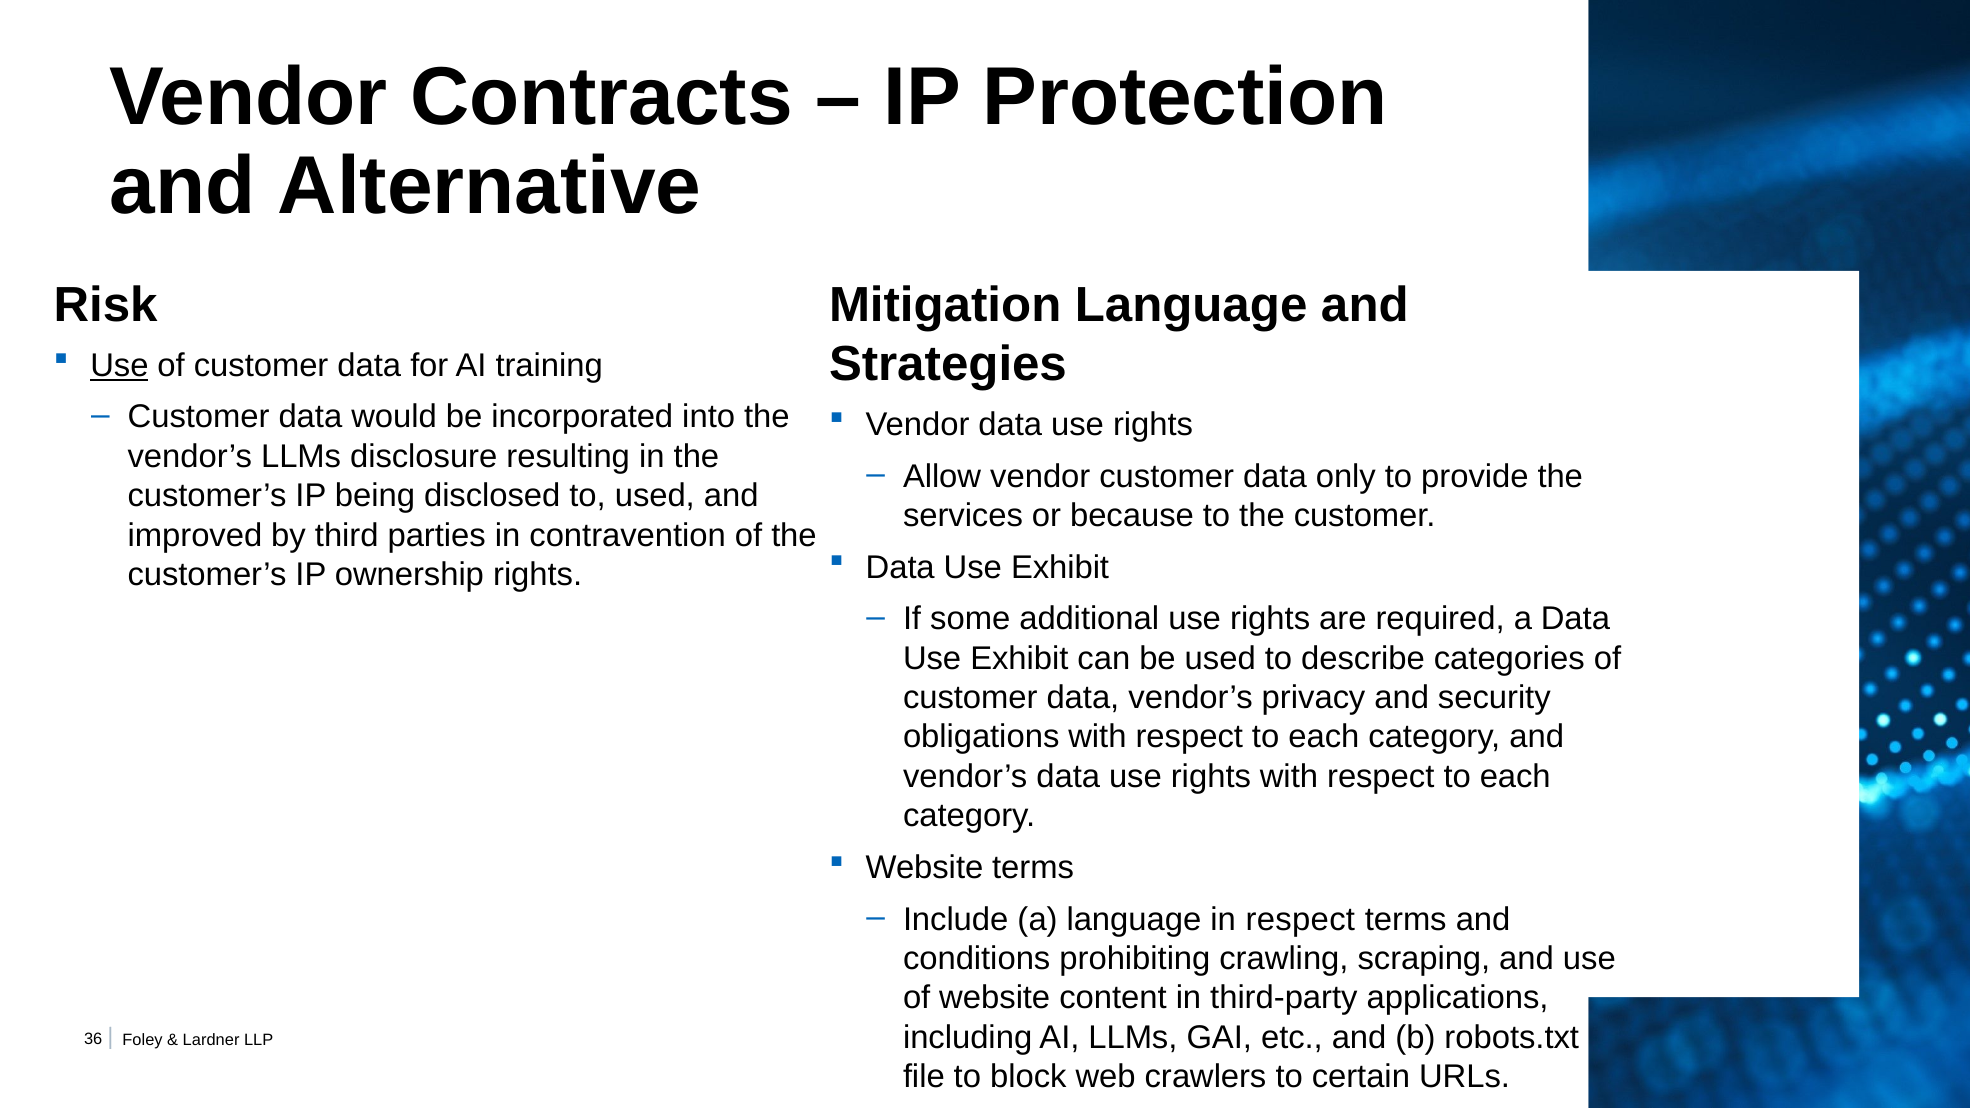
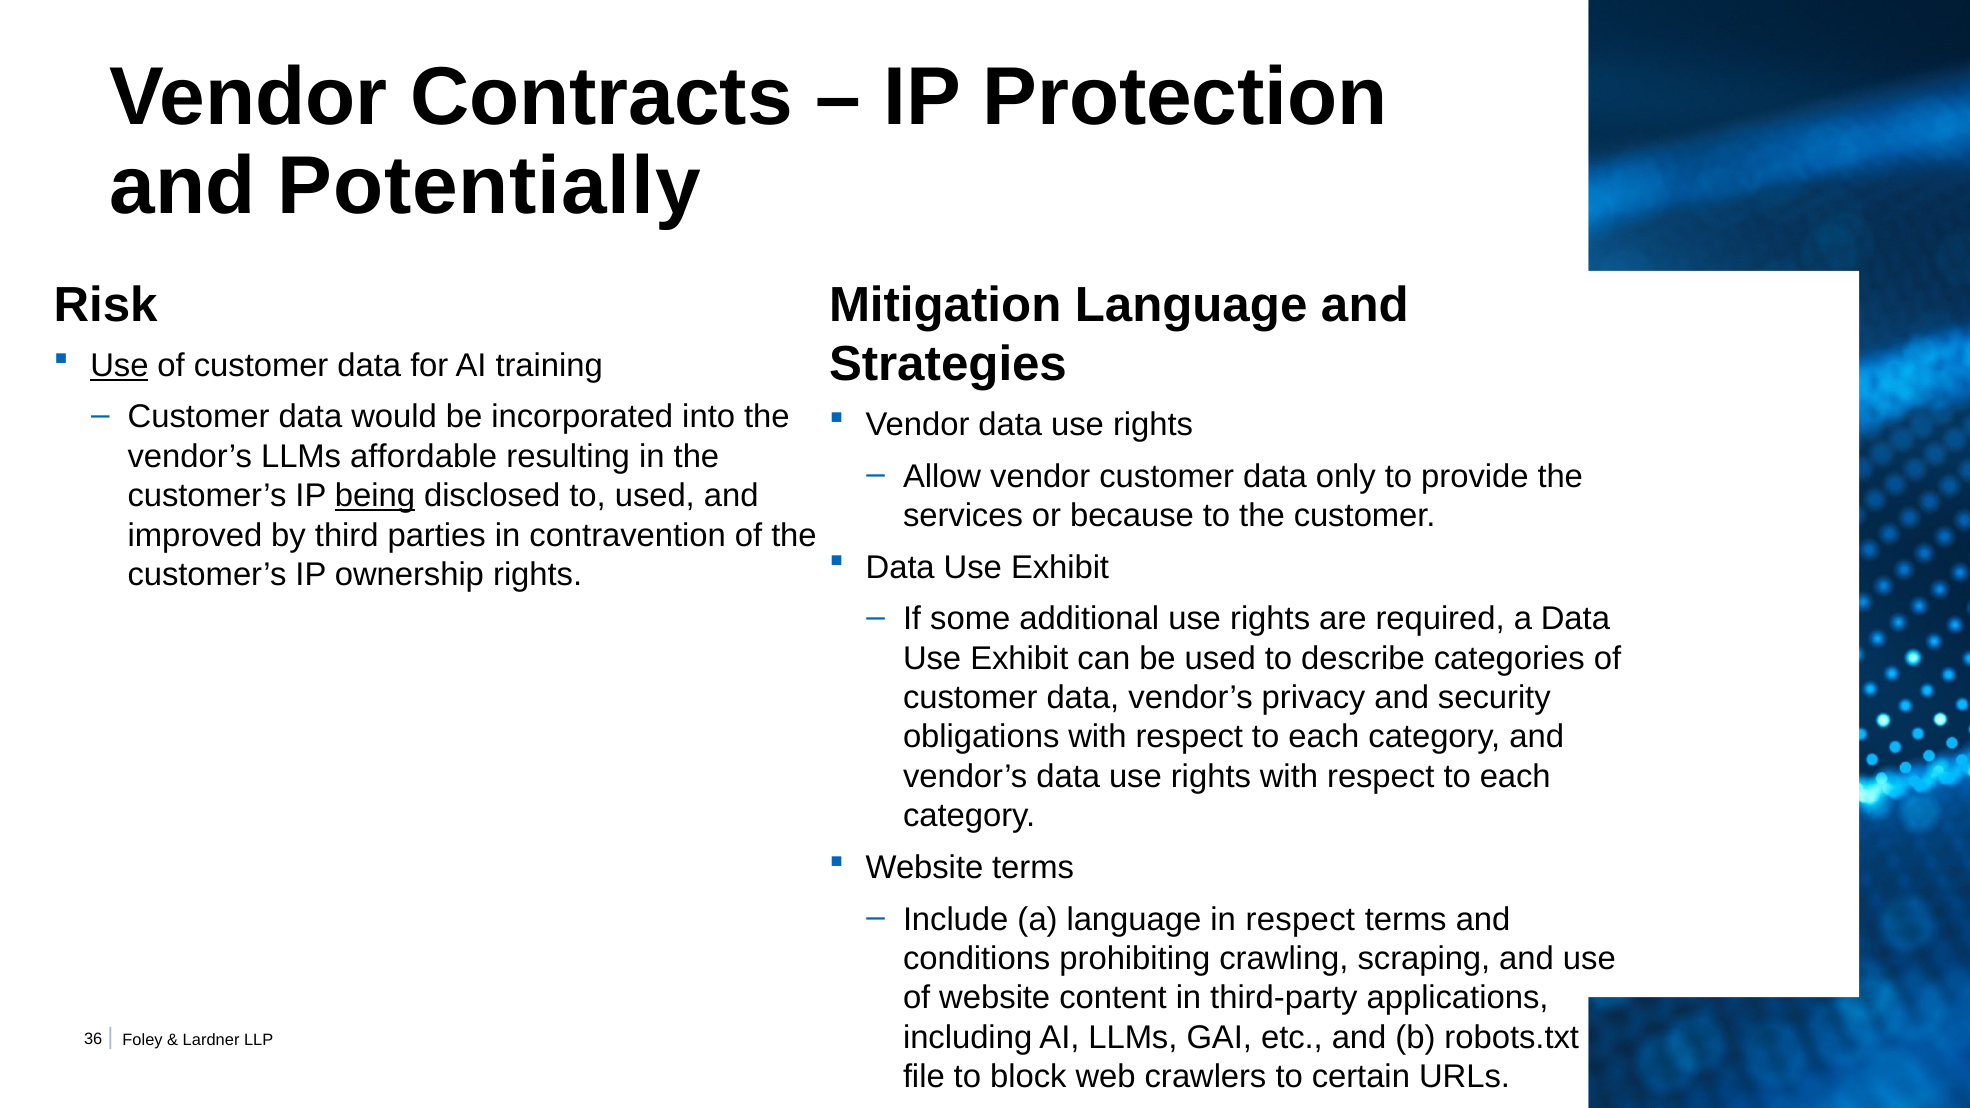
Alternative: Alternative -> Potentially (489, 186)
disclosure: disclosure -> affordable (424, 457)
being underline: none -> present (375, 496)
